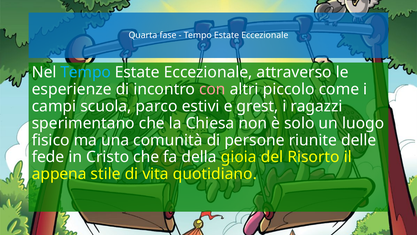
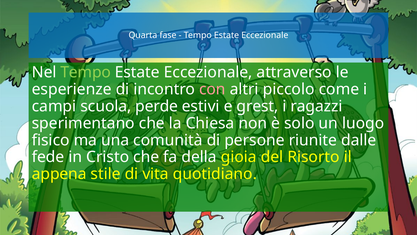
Tempo colour: light blue -> light green (86, 72)
parco: parco -> perde (157, 106)
delle: delle -> dalle (359, 140)
